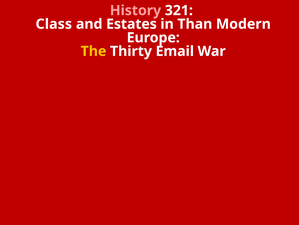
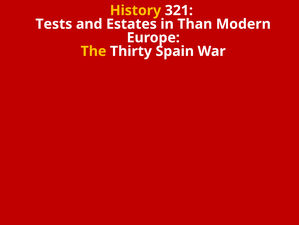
History colour: pink -> yellow (135, 10)
Class: Class -> Tests (54, 24)
Email: Email -> Spain (175, 51)
